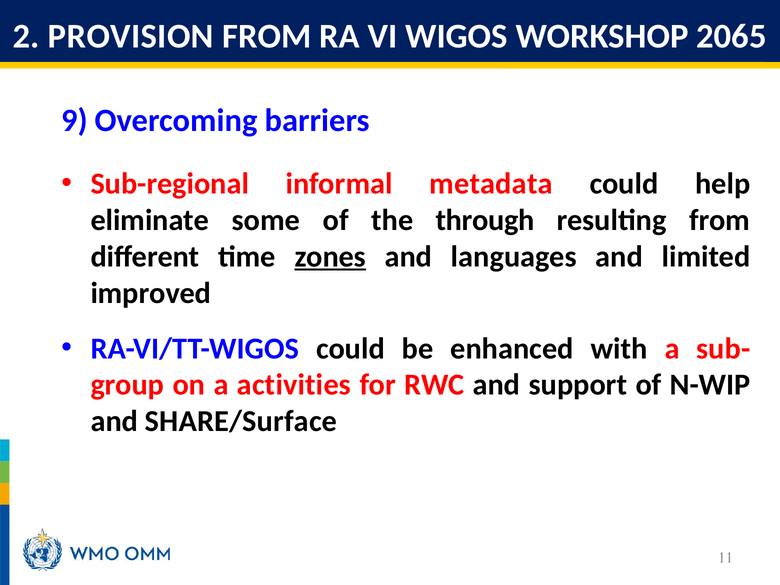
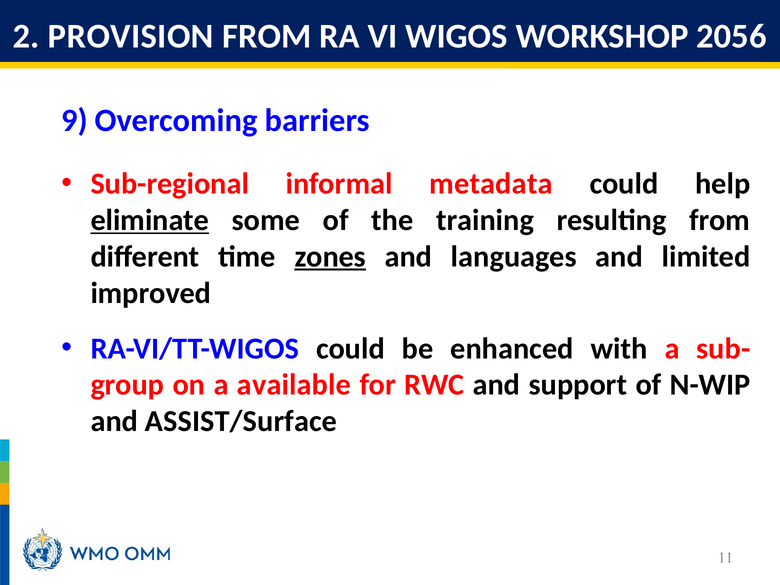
2065: 2065 -> 2056 (731, 36)
eliminate underline: none -> present (150, 220)
through: through -> training (485, 220)
activities: activities -> available (294, 385)
SHARE/Surface: SHARE/Surface -> ASSIST/Surface (241, 421)
